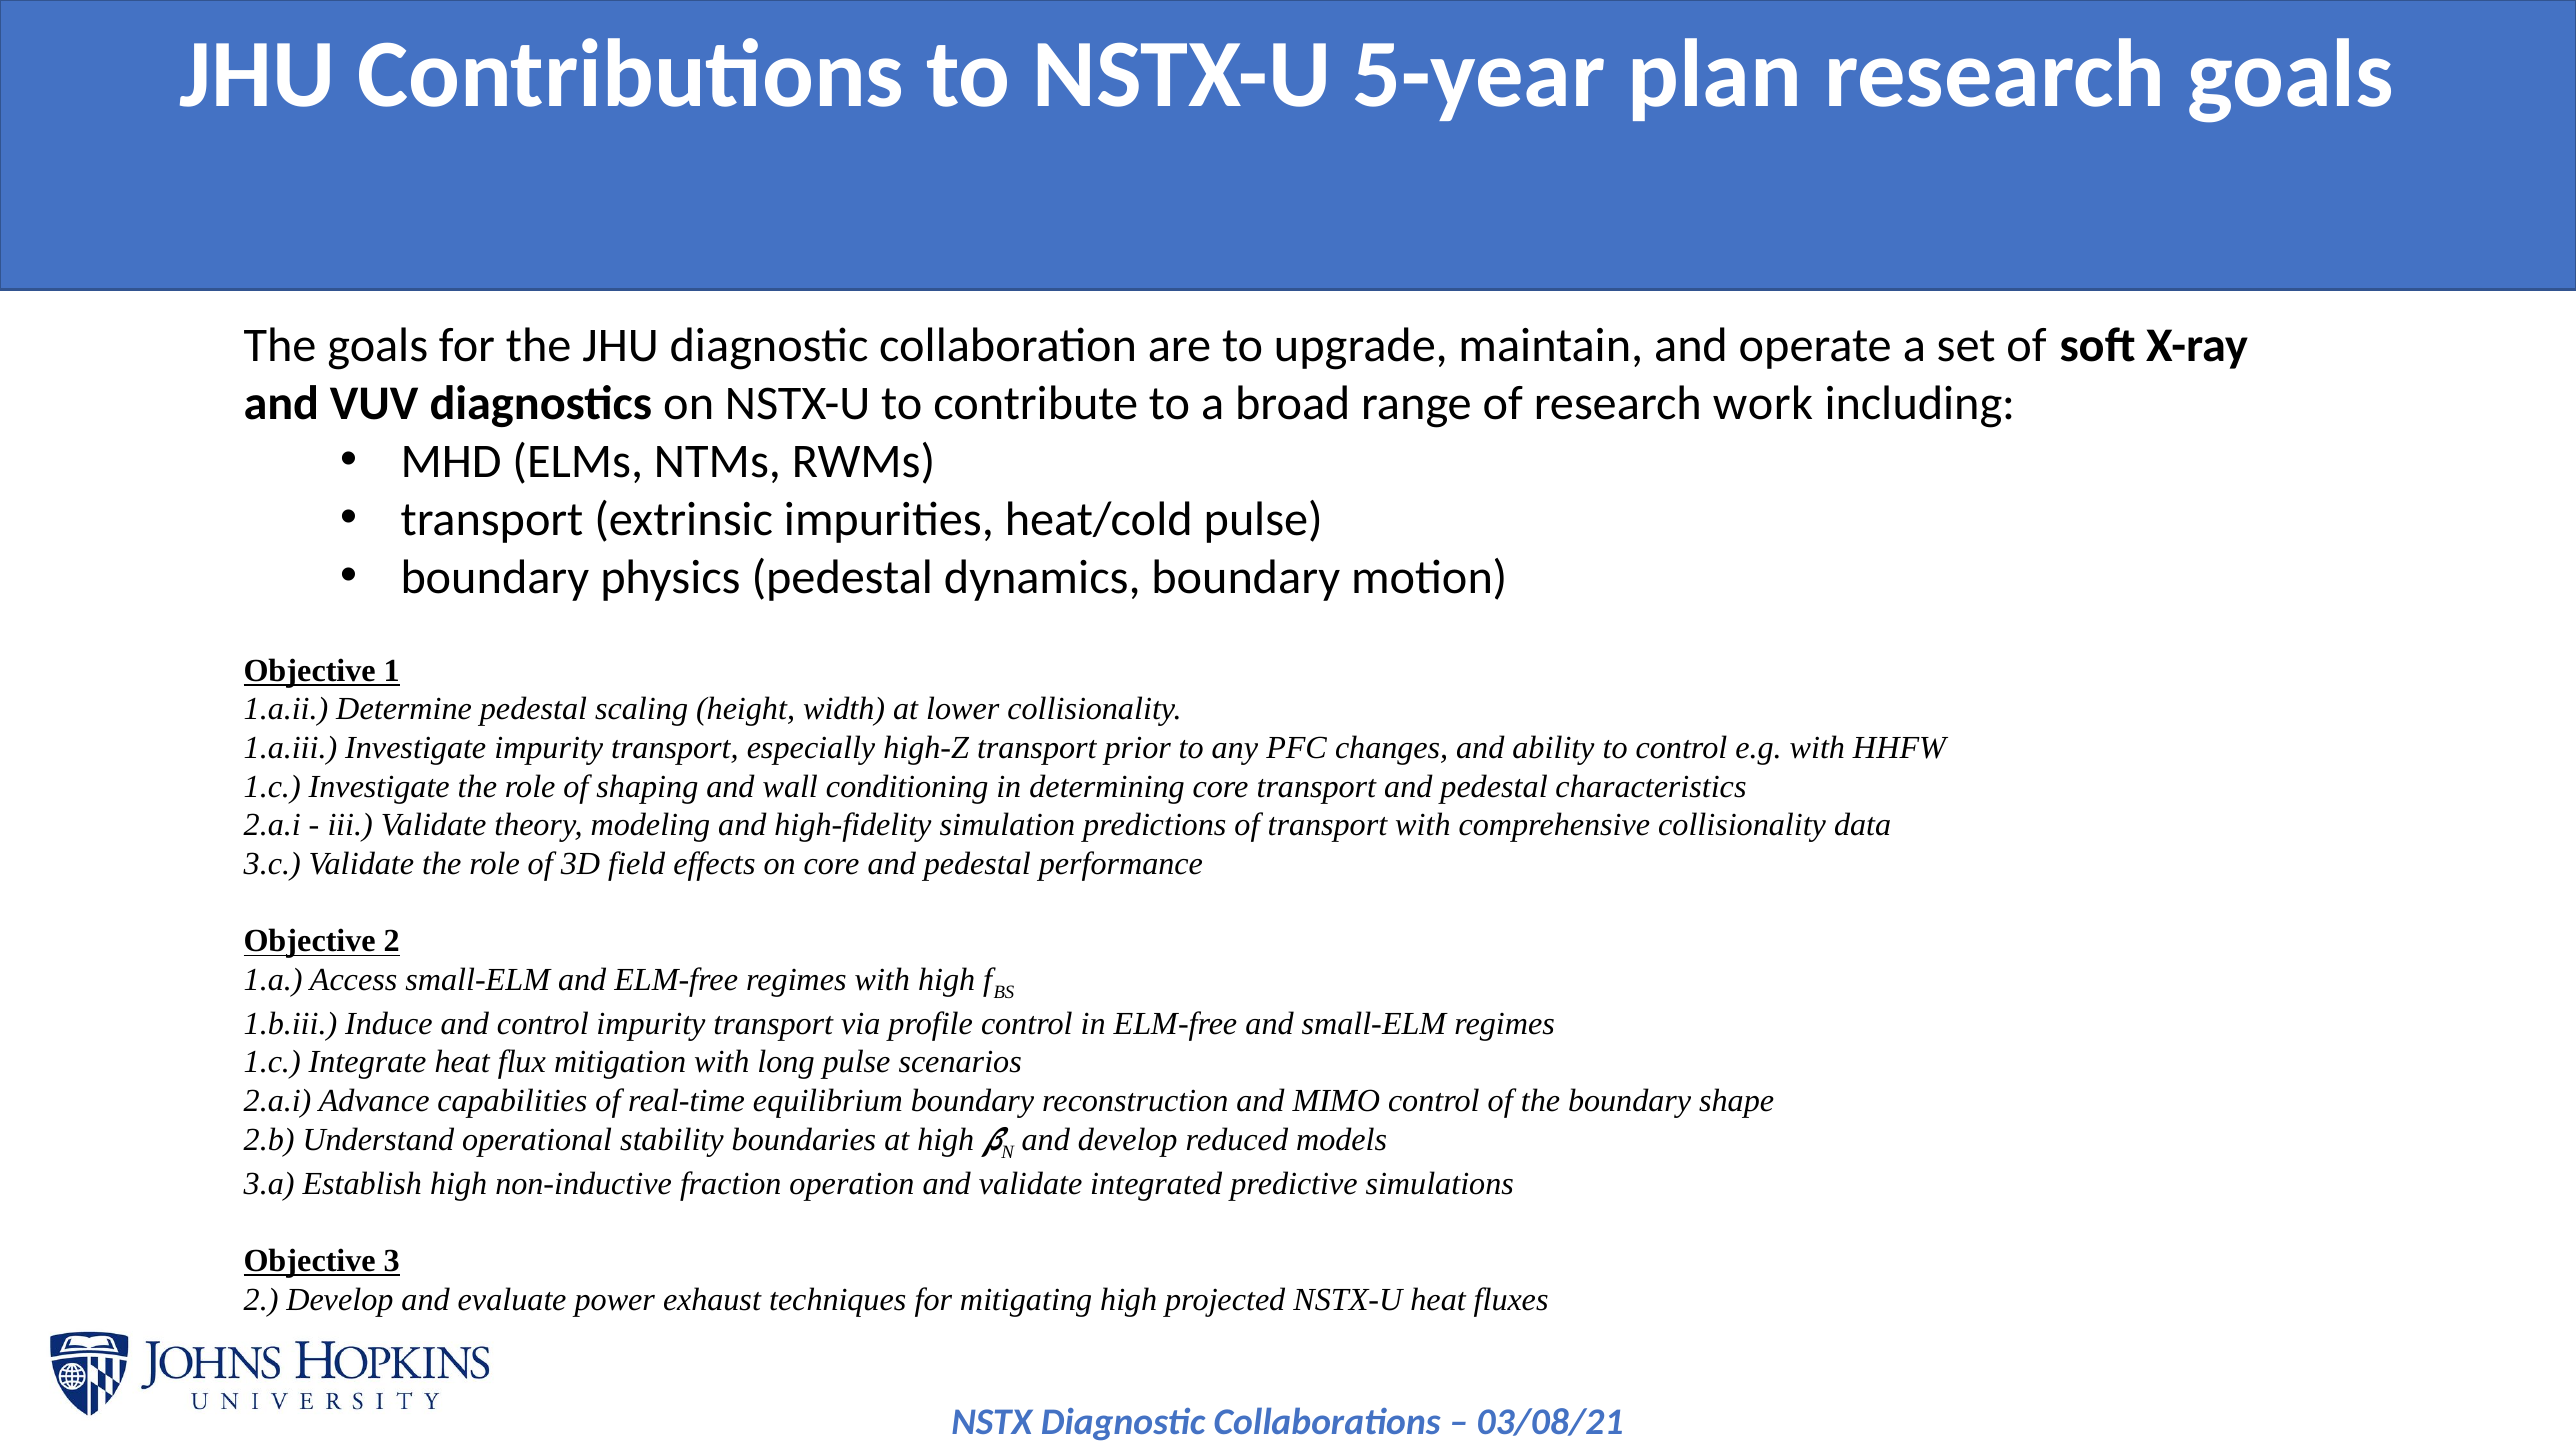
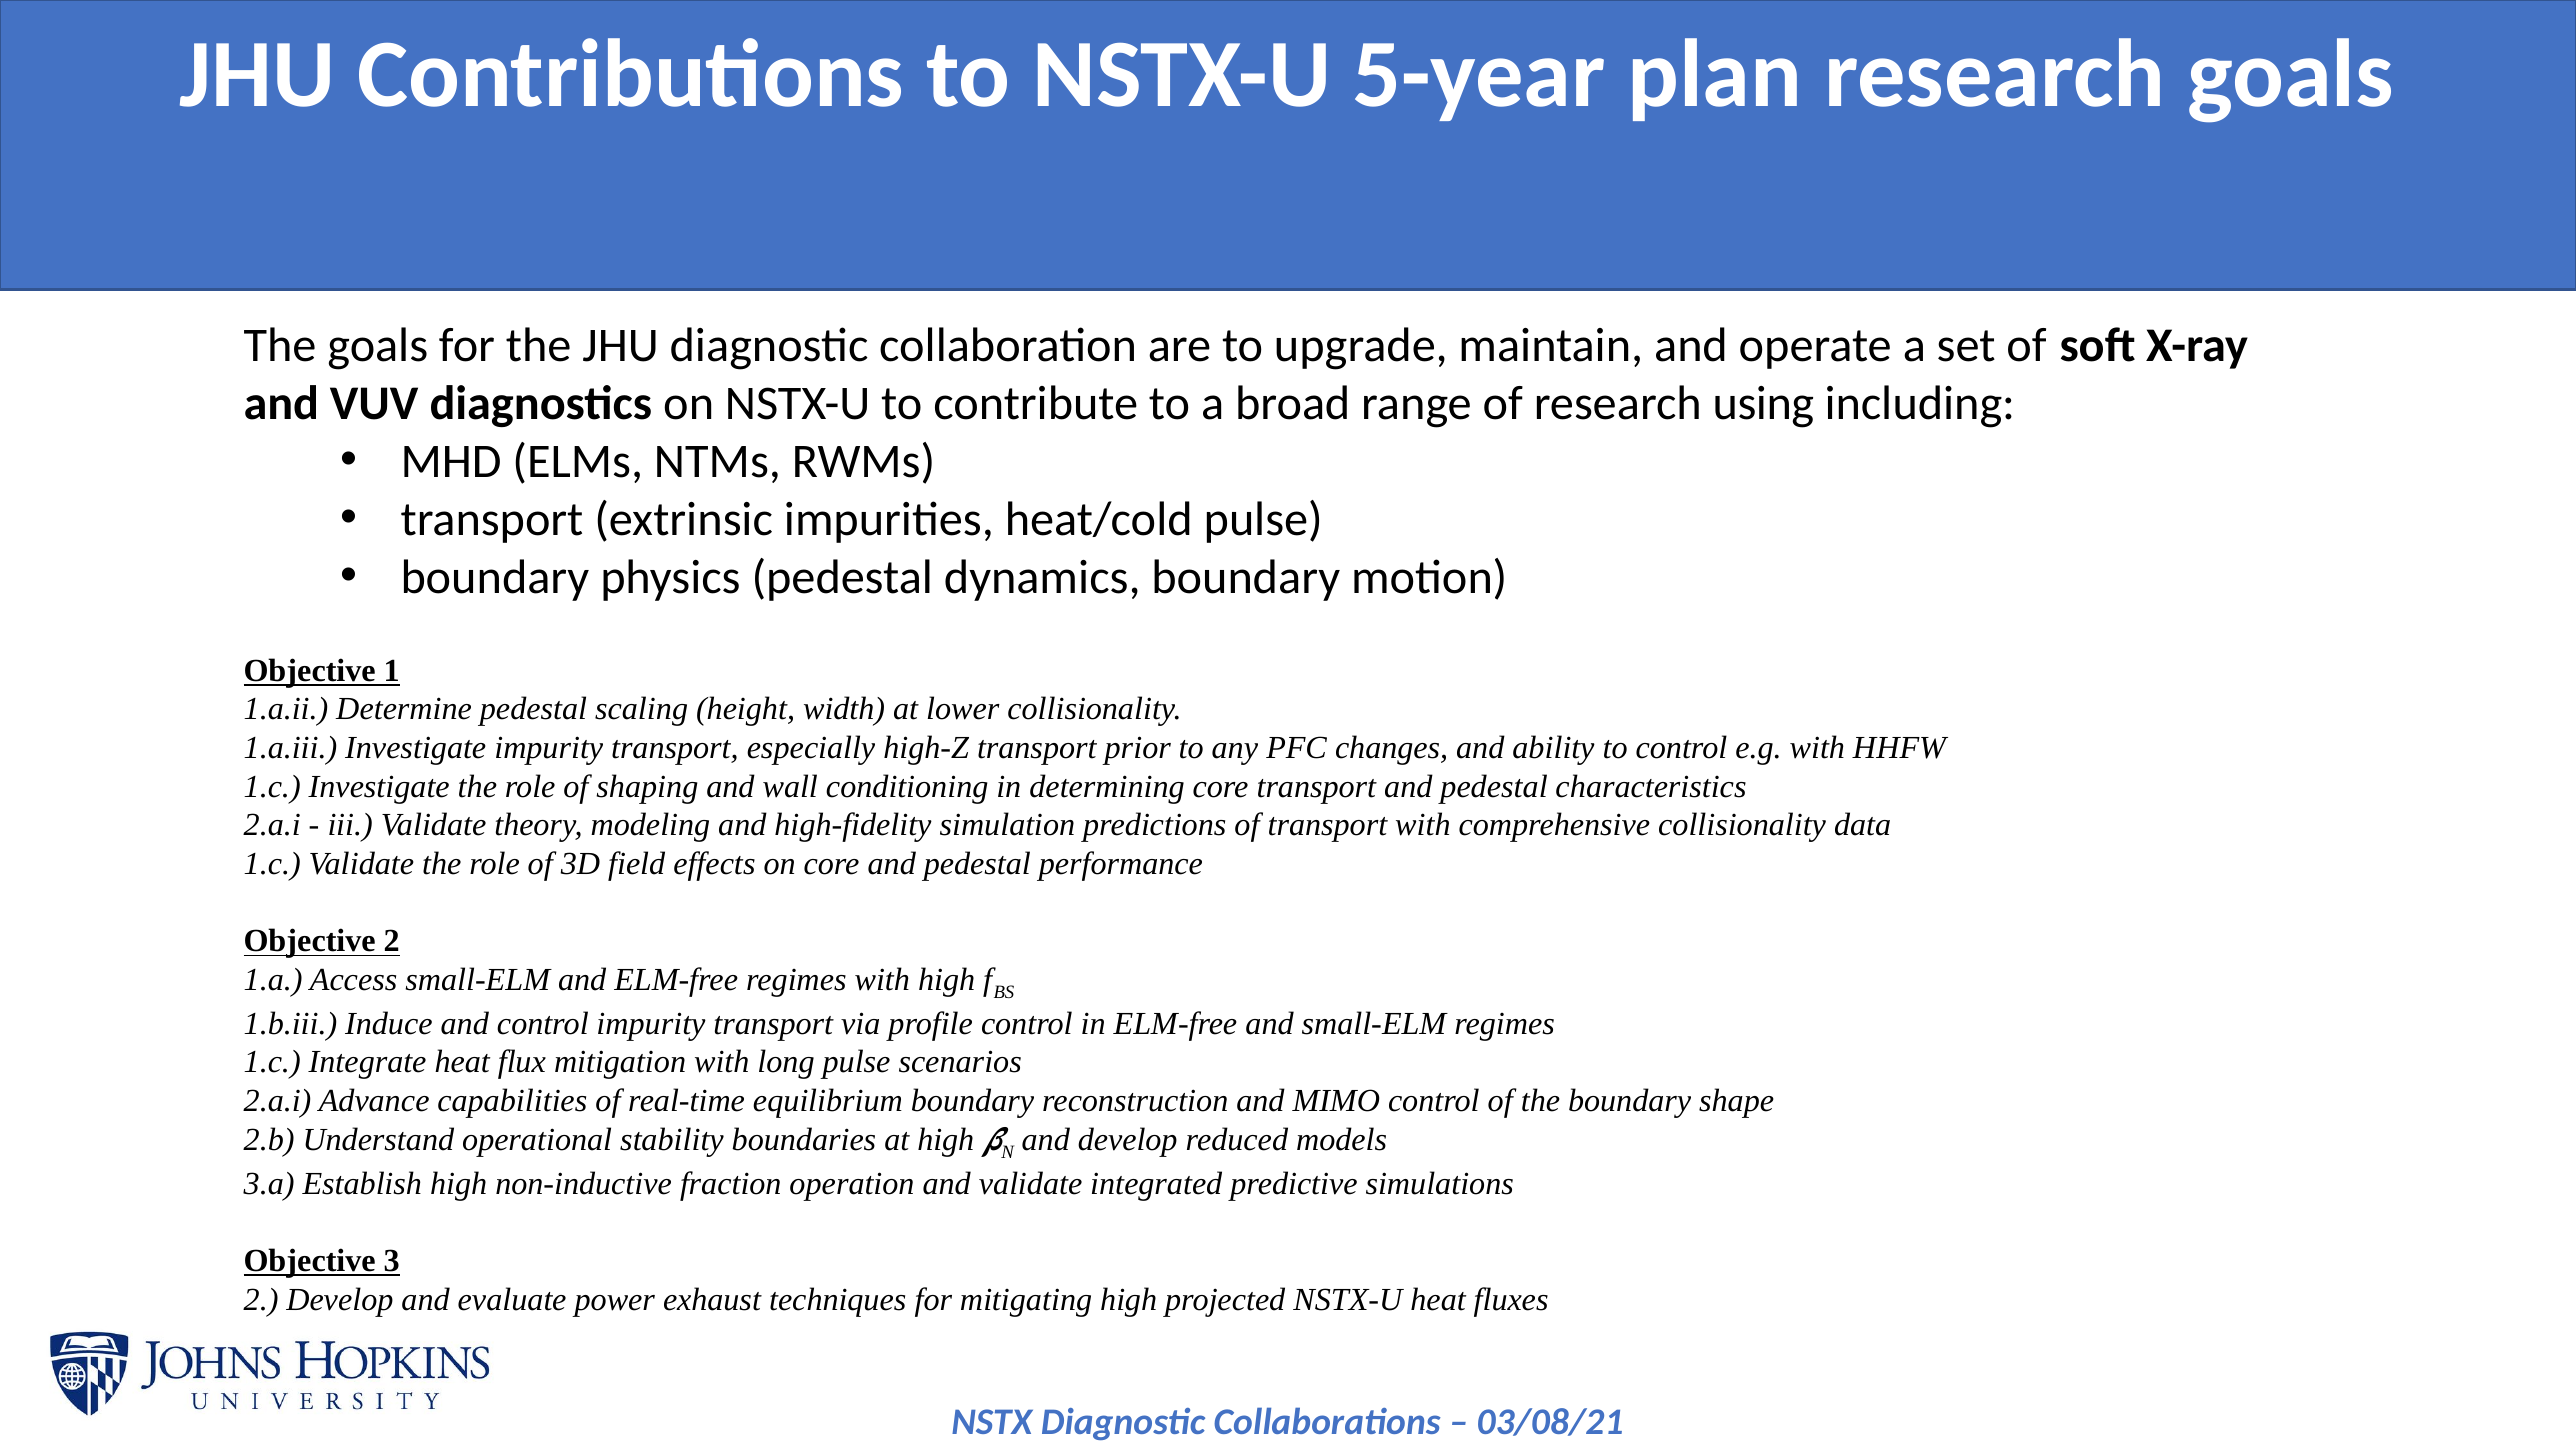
work: work -> using (1763, 403)
3.c: 3.c -> 1.c (272, 864)
